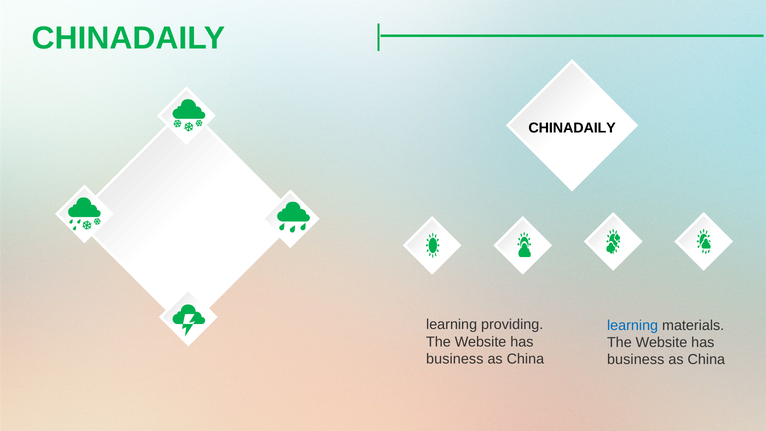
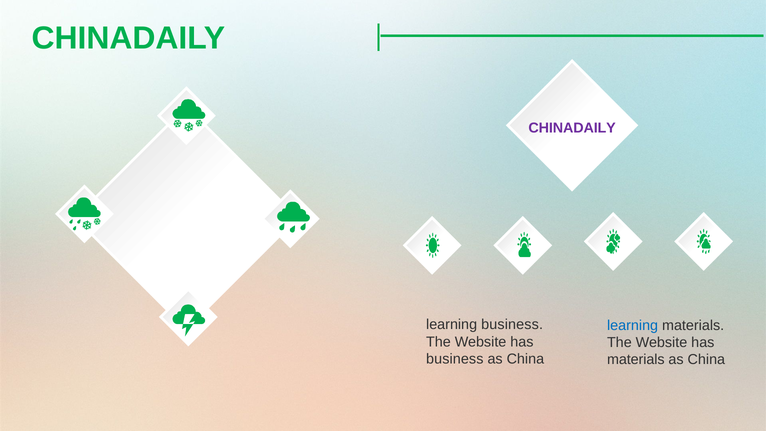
CHINADAILY colour: black -> purple (572, 128)
learning providing: providing -> business (512, 324)
business: business -> materials (636, 360)
